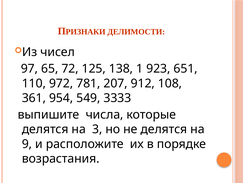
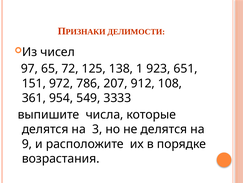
110: 110 -> 151 (34, 83)
781: 781 -> 786 (88, 83)
